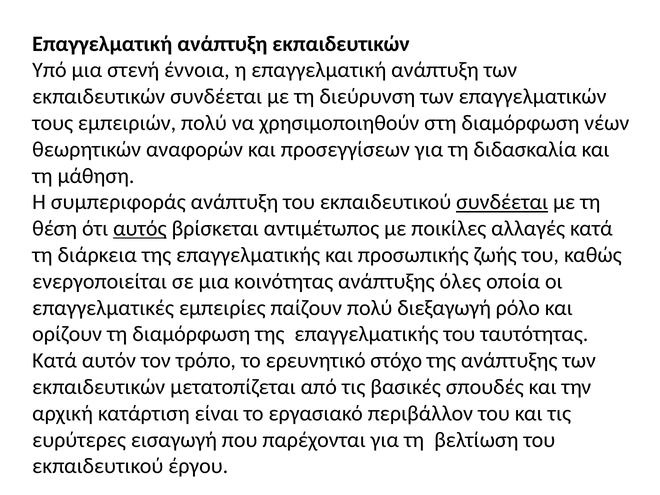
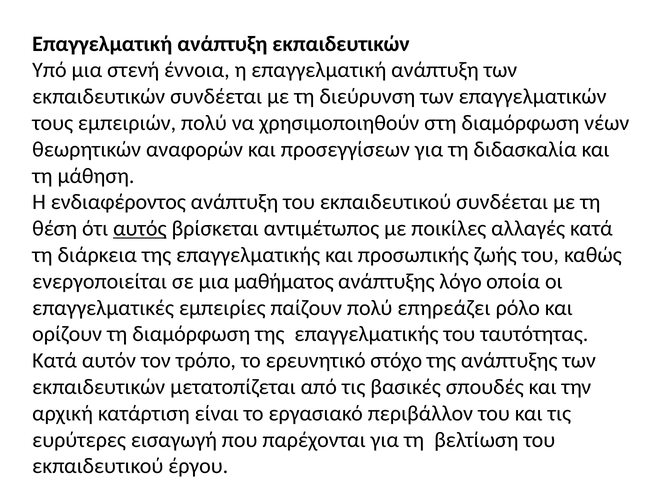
συμπεριφοράς: συμπεριφοράς -> ενδιαφέροντος (118, 202)
συνδέεται underline: present -> none (502, 202)
κοινότητας: κοινότητας -> μαθήματος (284, 281)
όλες: όλες -> λόγο (461, 281)
διεξαγωγή: διεξαγωγή -> επηρεάζει (444, 308)
